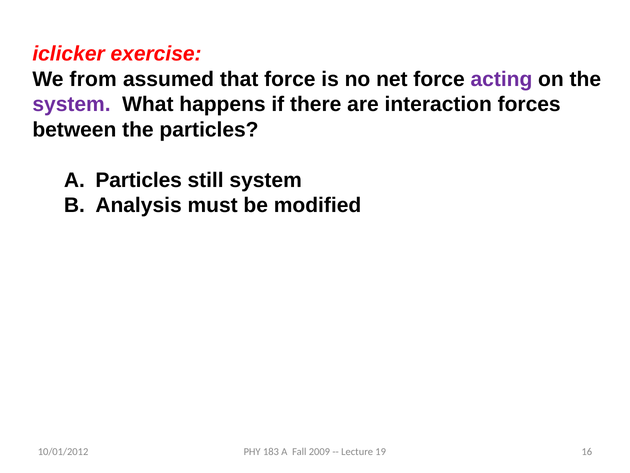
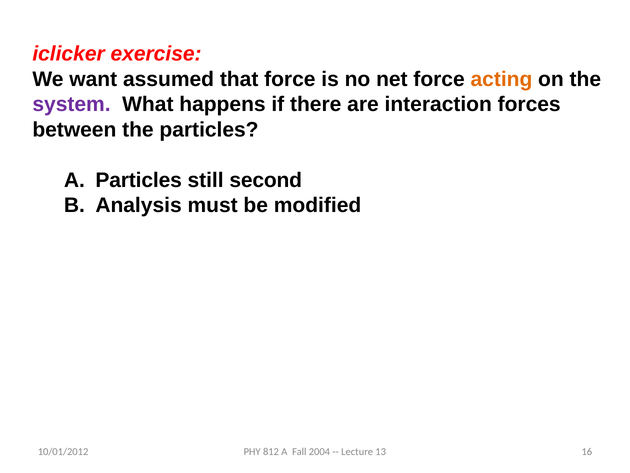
from: from -> want (93, 79)
acting colour: purple -> orange (501, 79)
still system: system -> second (266, 180)
183: 183 -> 812 (271, 451)
2009: 2009 -> 2004 (319, 451)
19: 19 -> 13 (381, 451)
